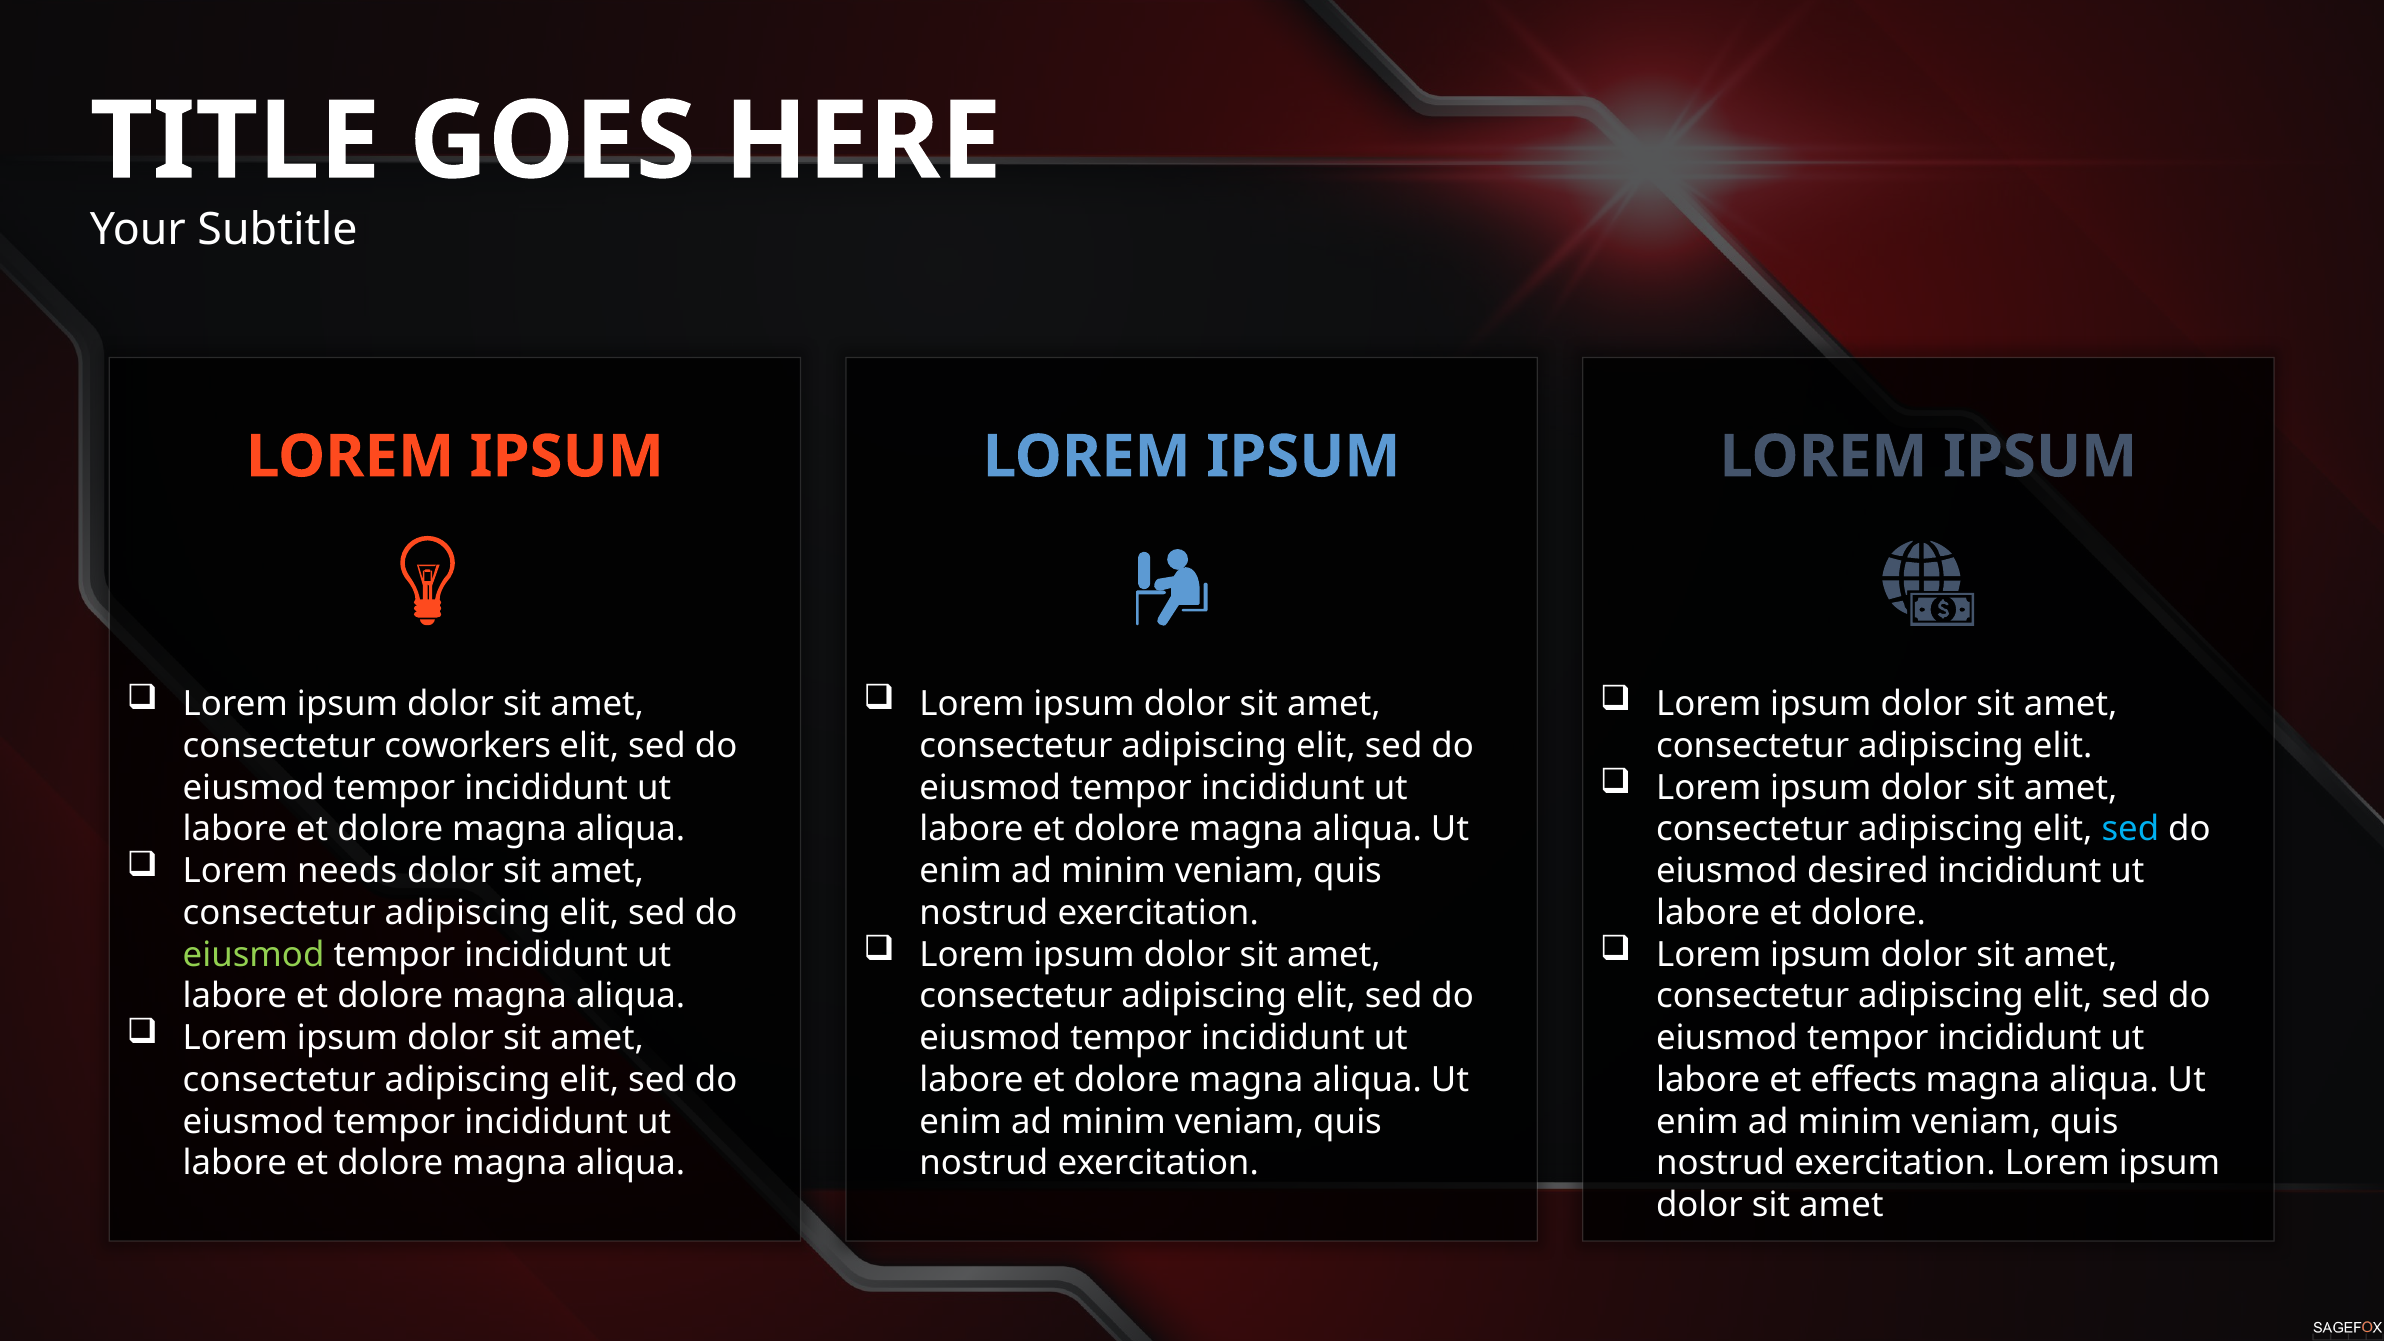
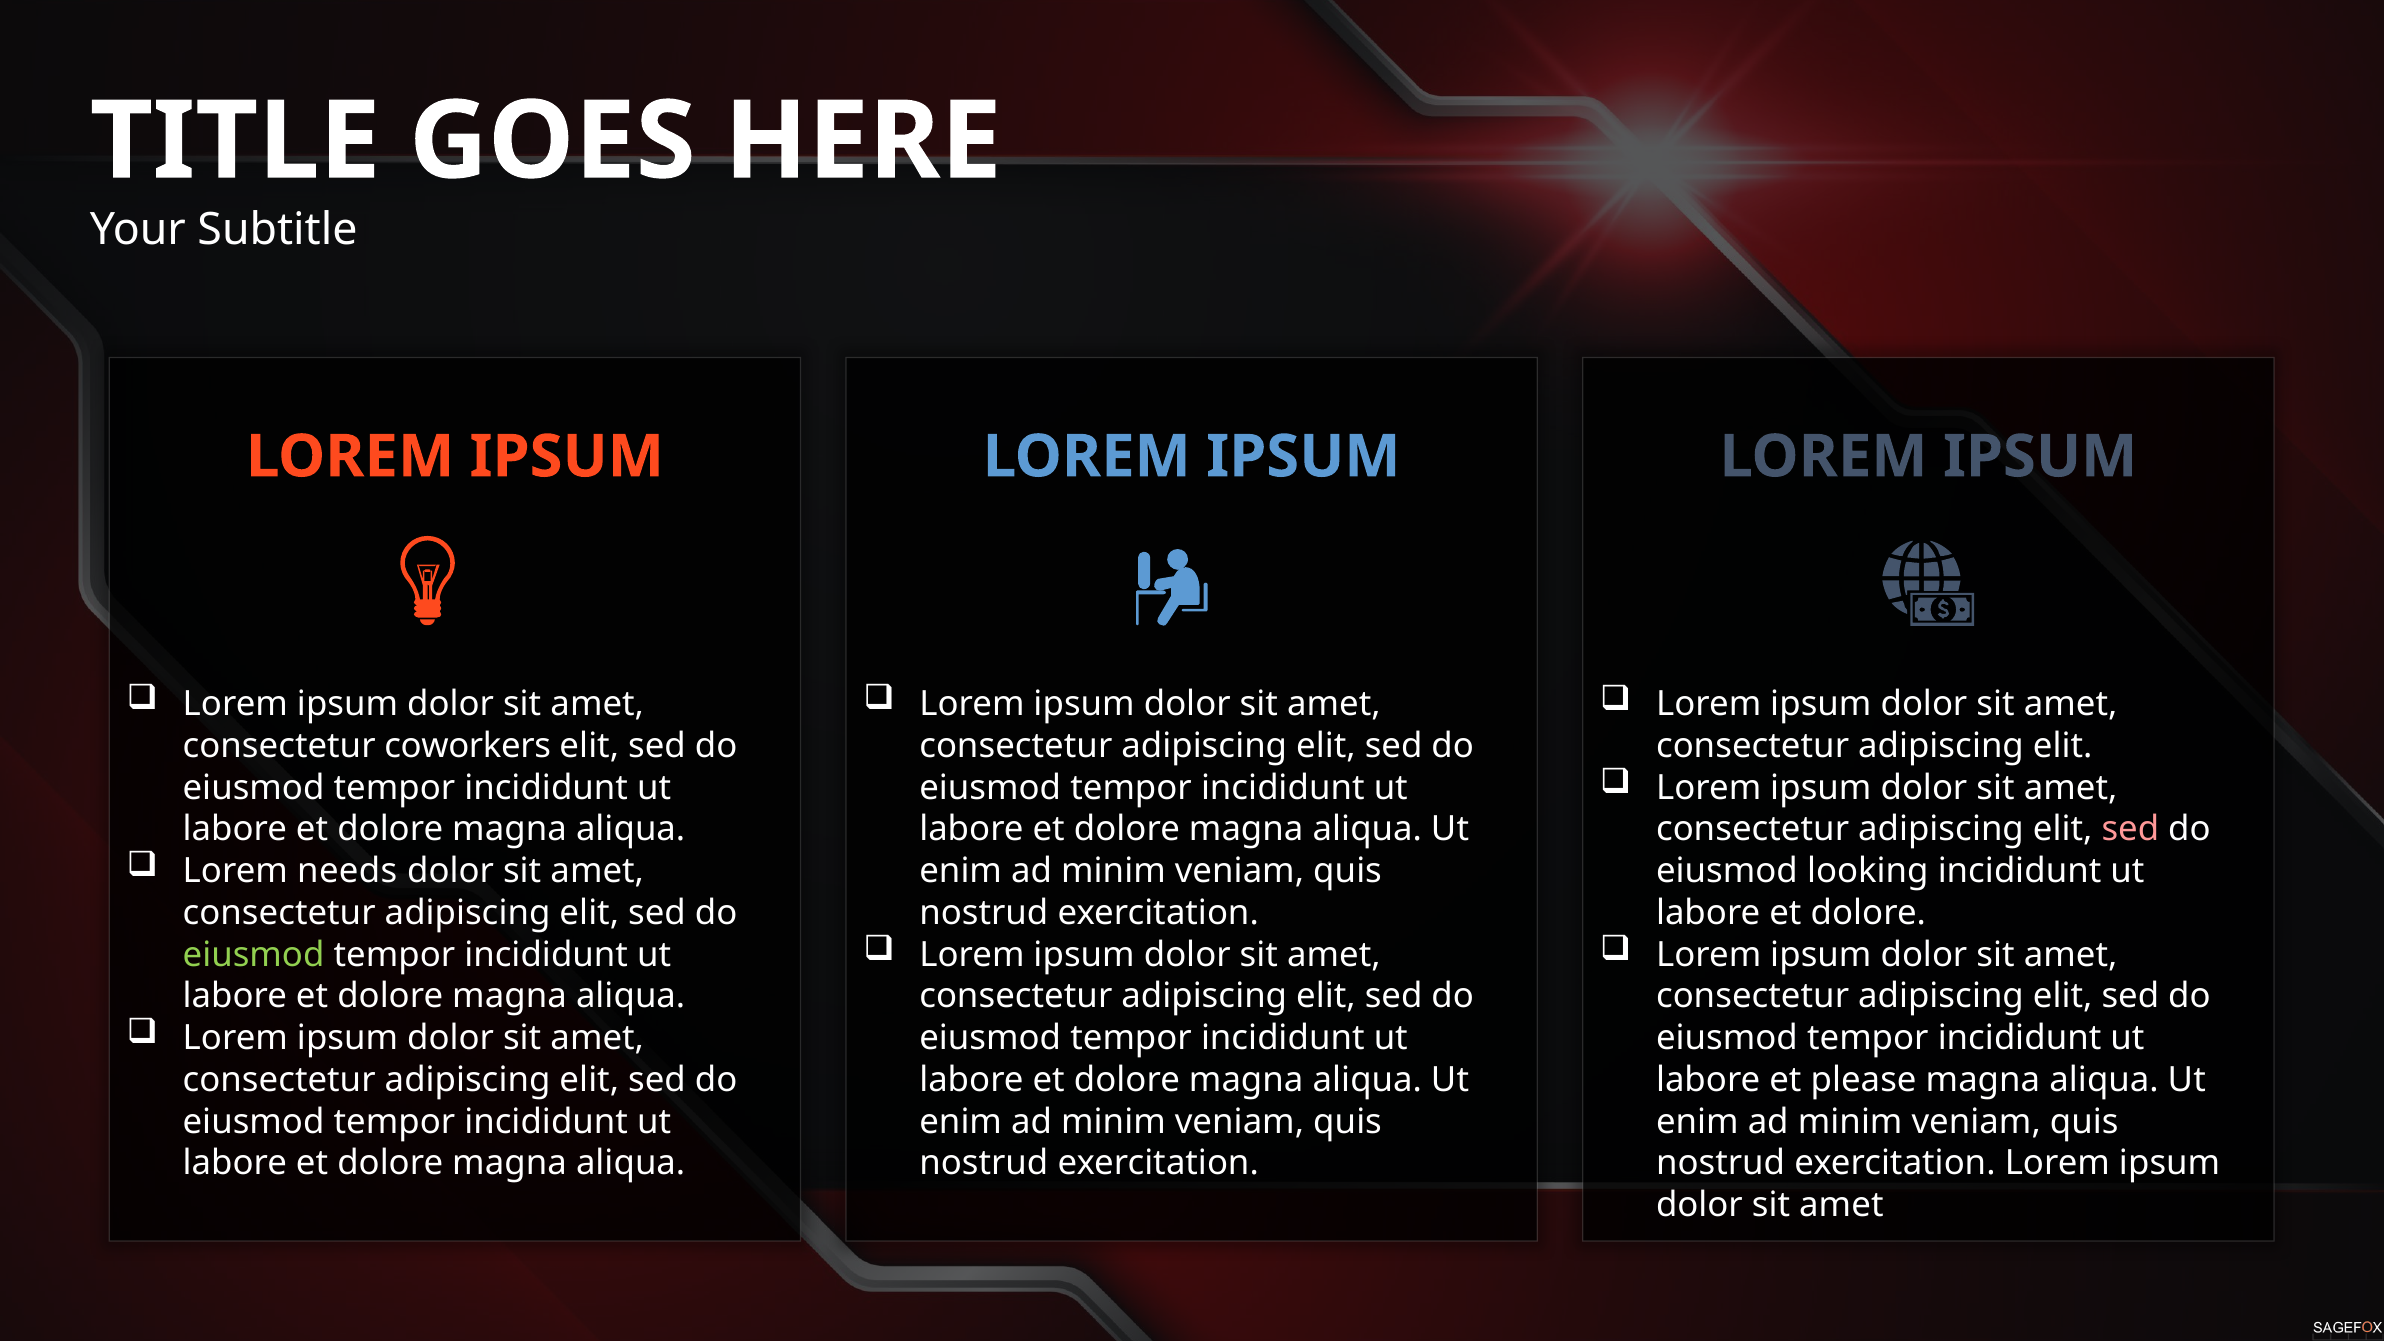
sed colour: light blue -> pink (2130, 830)
desired: desired -> looking (1868, 871)
effects: effects -> please (1864, 1080)
